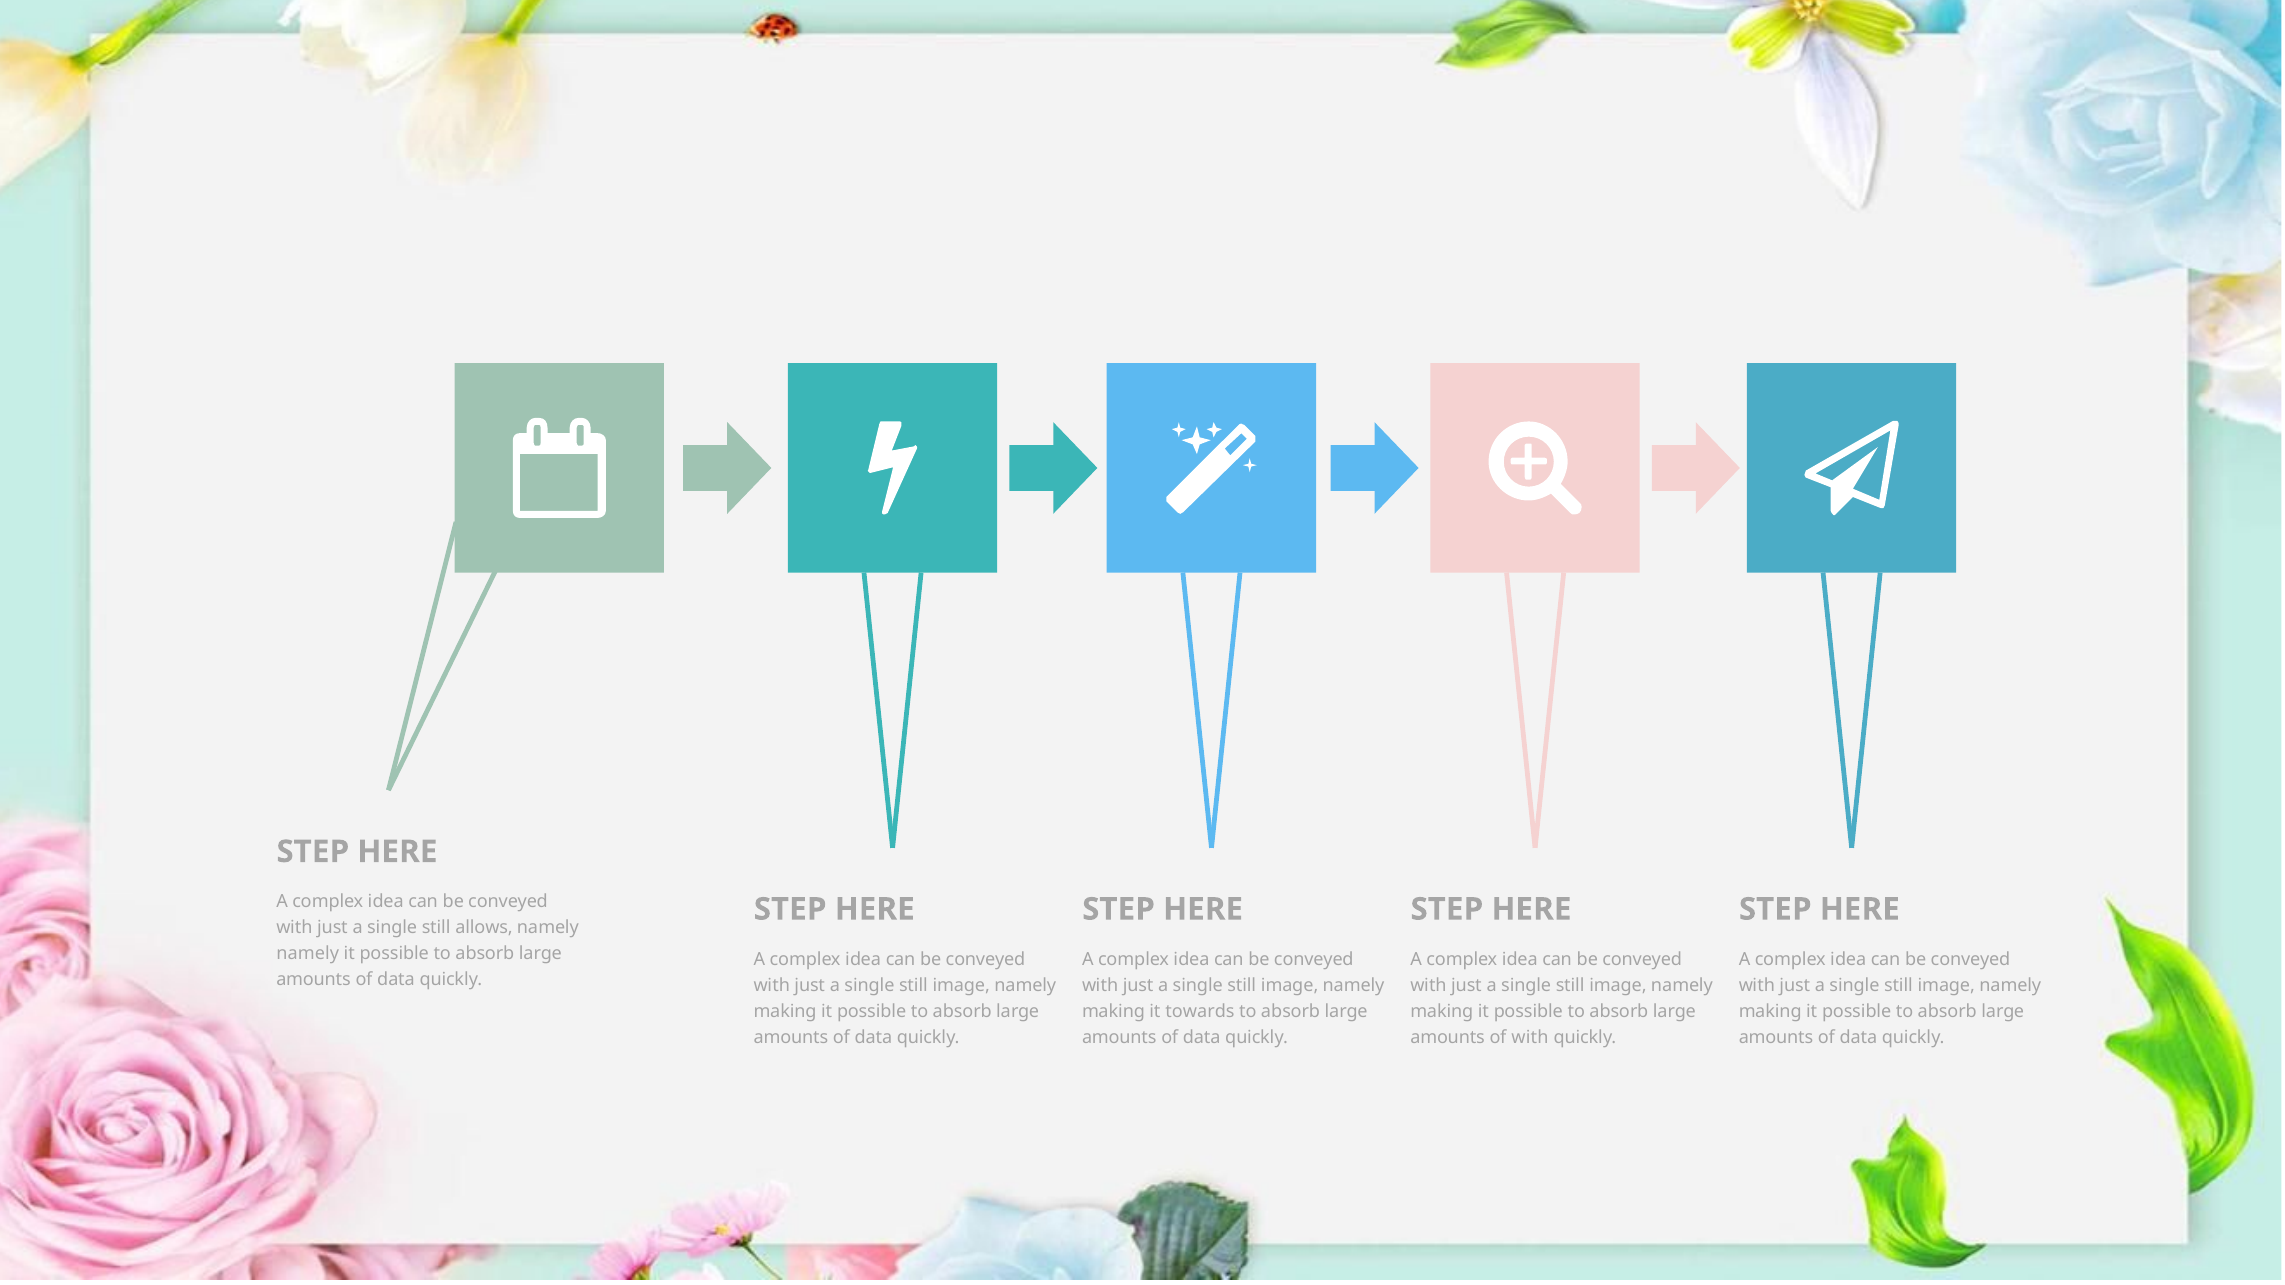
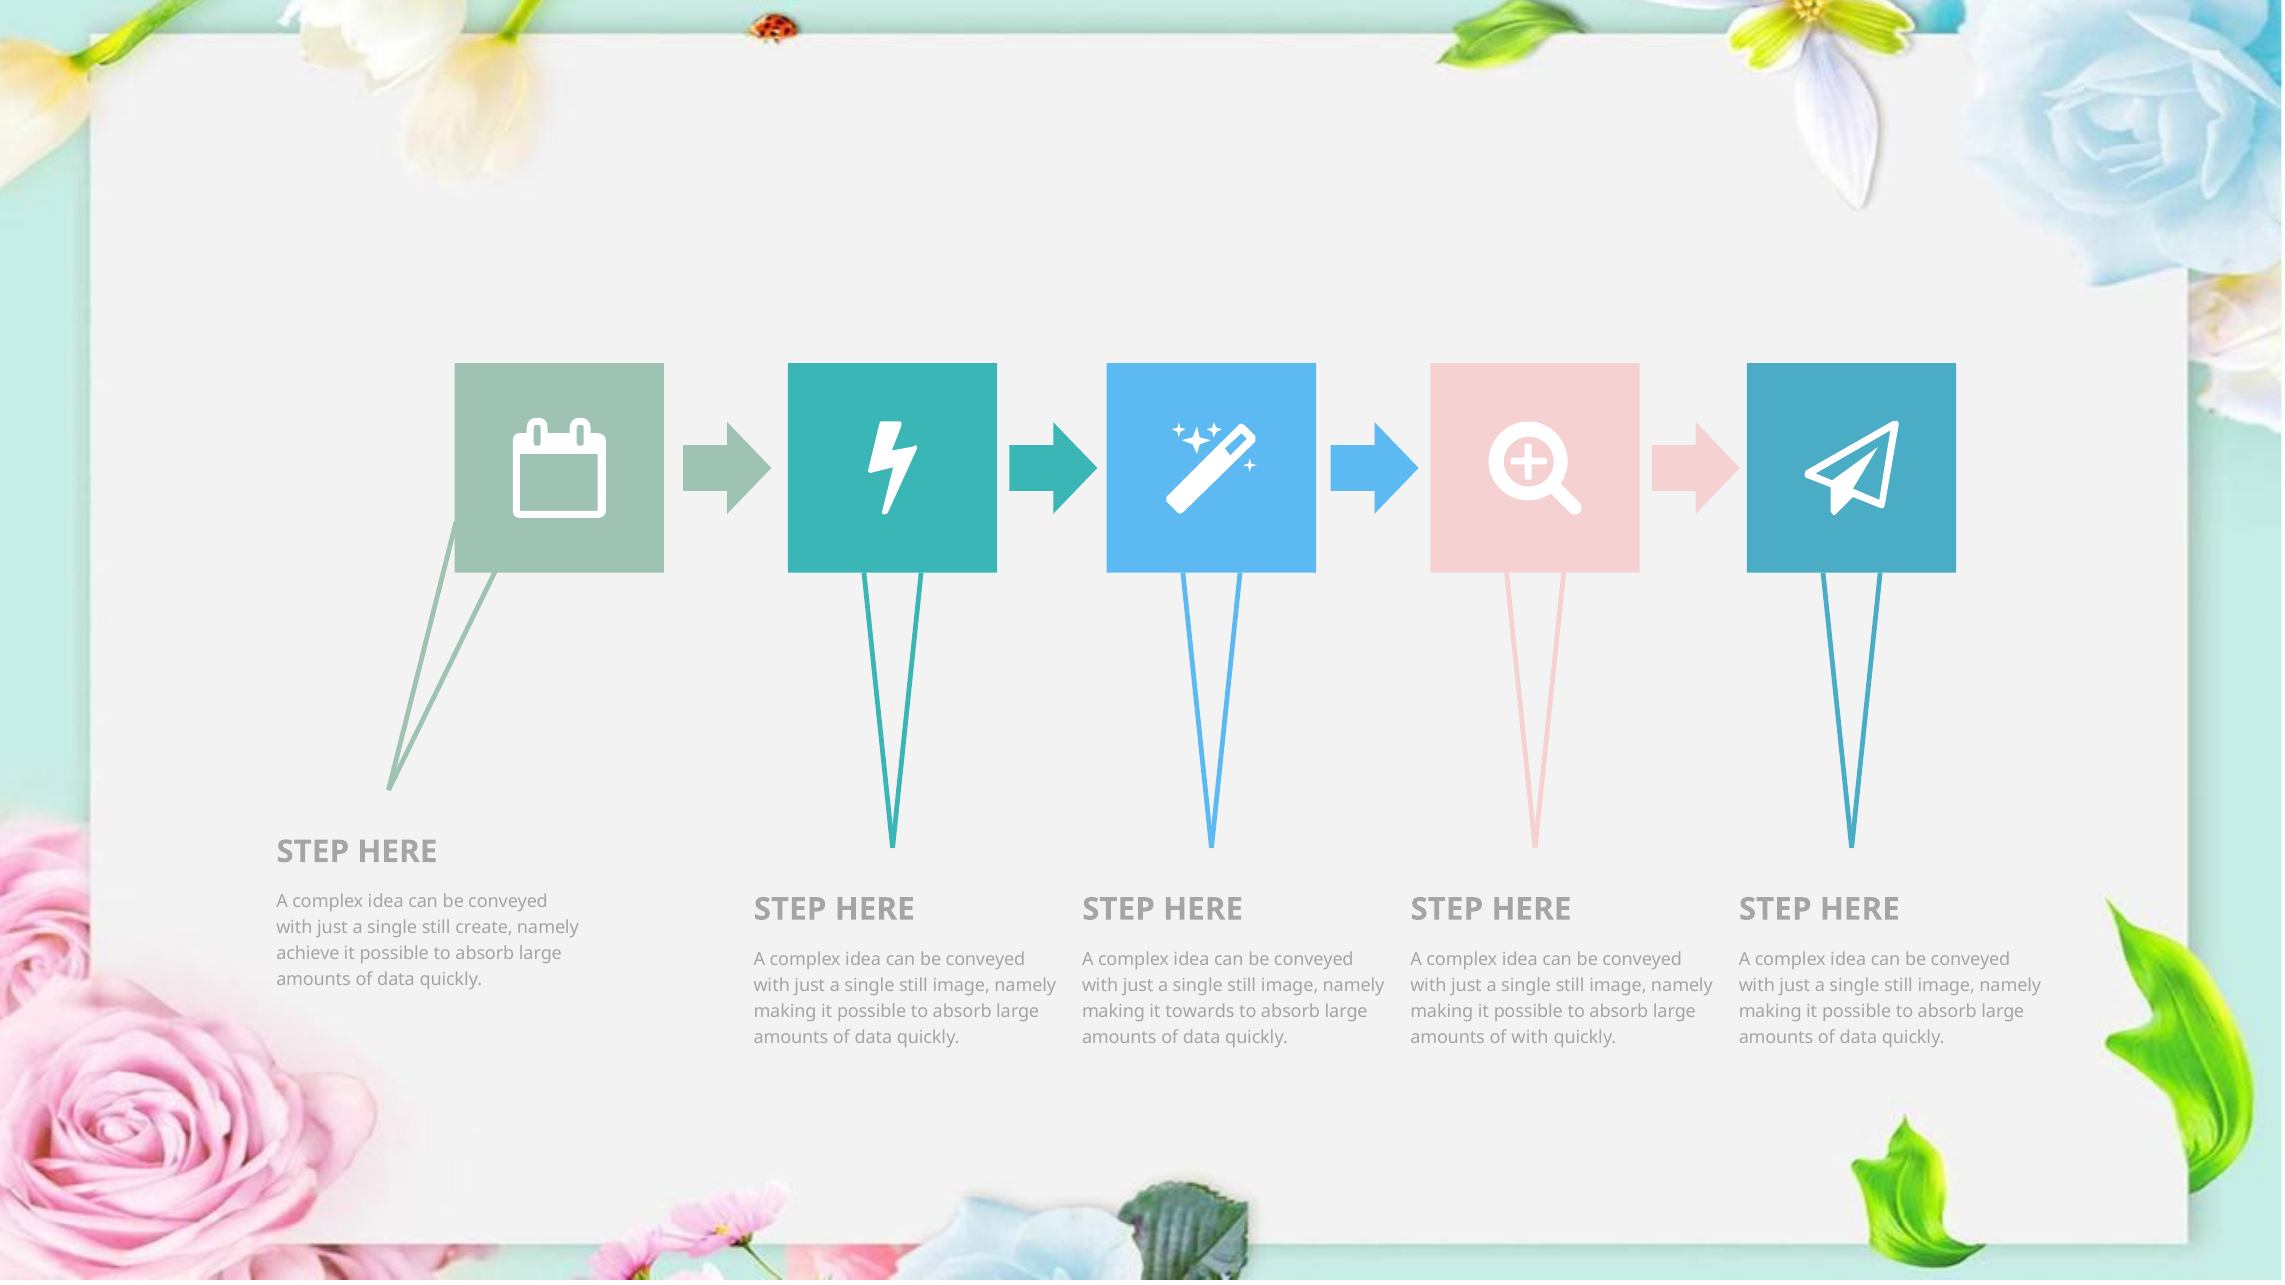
allows: allows -> create (484, 928)
namely: namely -> achieve (308, 954)
